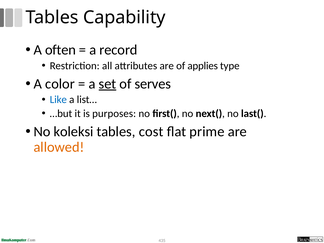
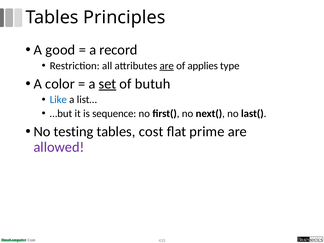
Capability: Capability -> Principles (124, 17)
often: often -> good (60, 50)
are underline: none -> present (167, 66)
serves: serves -> butuh (153, 84)
purposes: purposes -> sequence (114, 114)
koleksi: koleksi -> testing (74, 132)
allowed colour: orange -> purple (59, 147)
